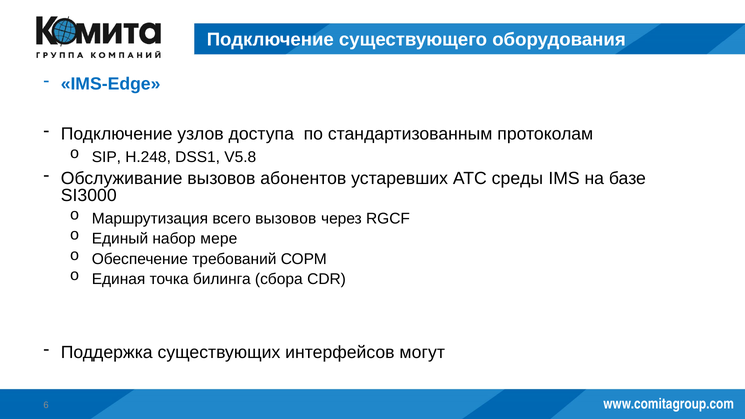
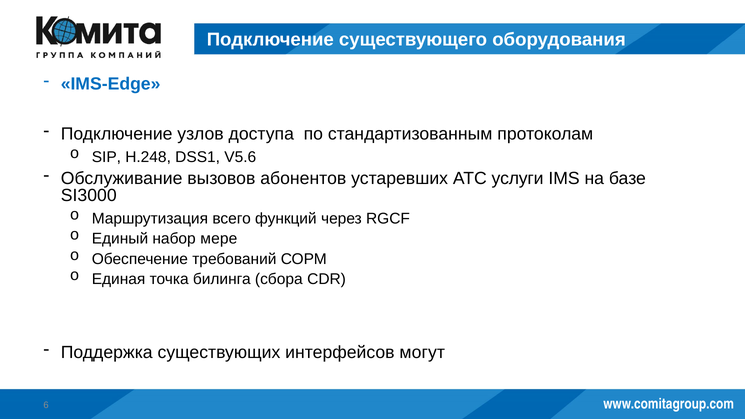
V5.8: V5.8 -> V5.6 (240, 157)
среды: среды -> услуги (518, 178)
всего вызовов: вызовов -> функций (286, 218)
